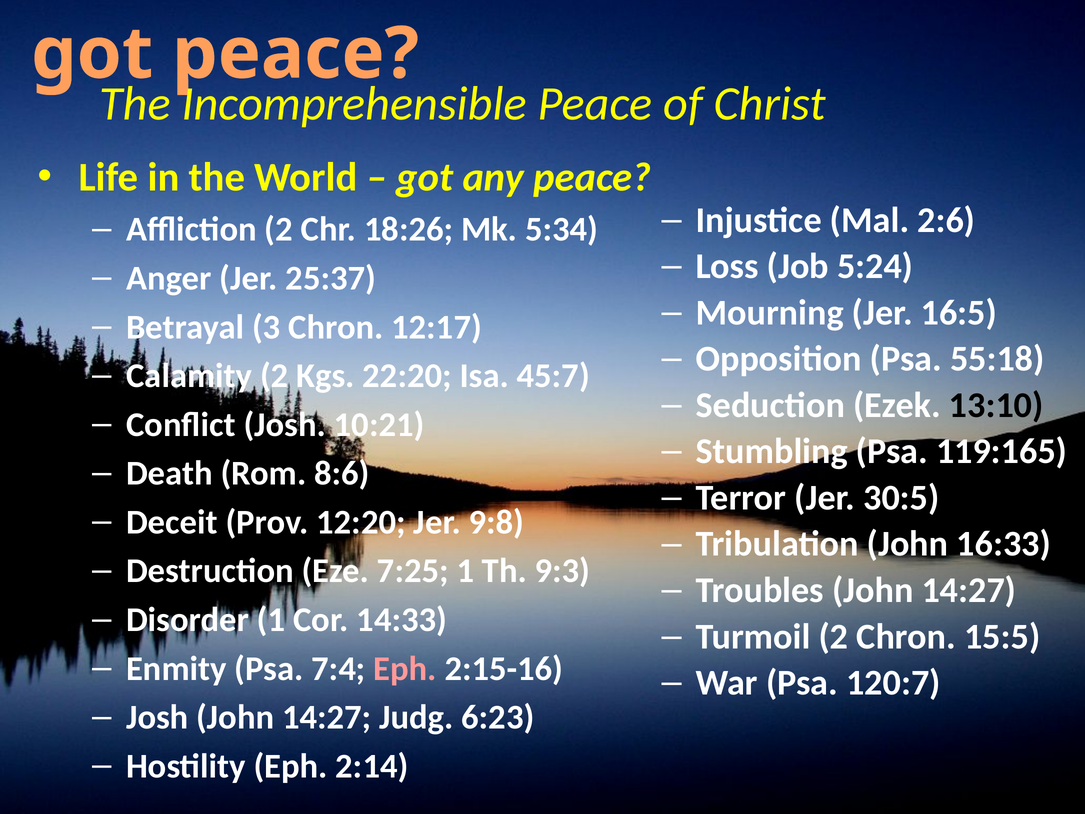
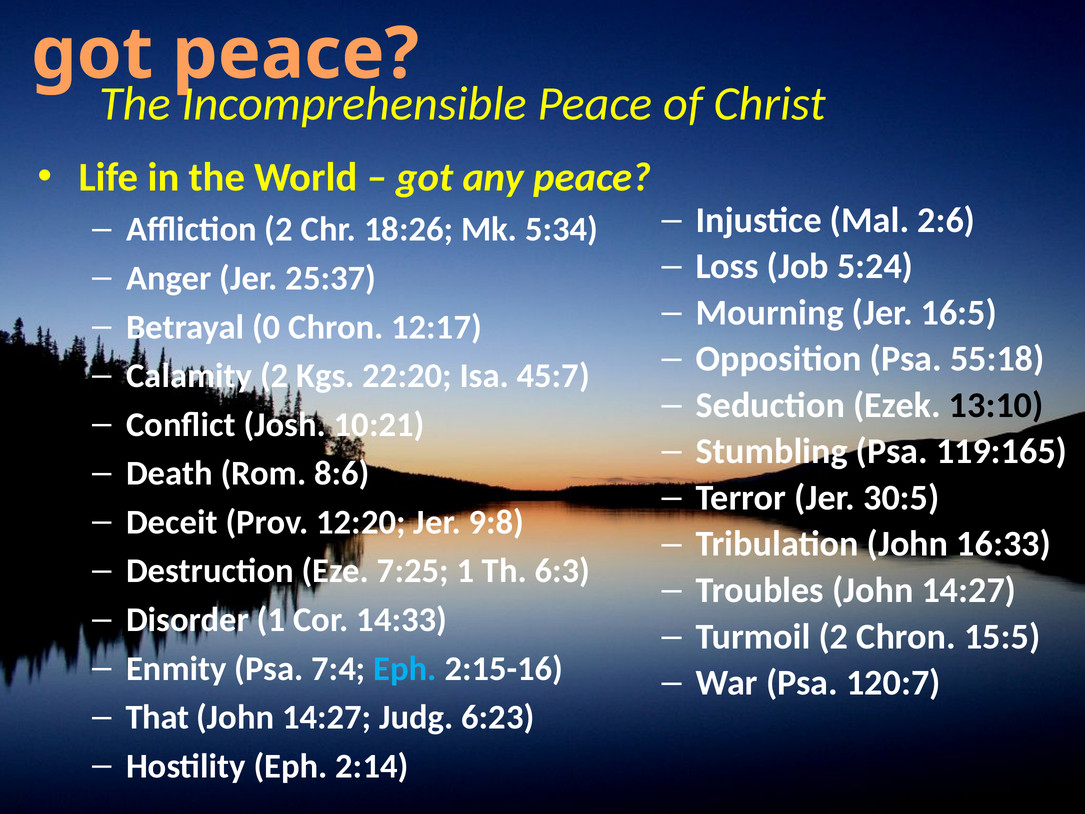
3: 3 -> 0 (266, 327)
9:3: 9:3 -> 6:3 (562, 571)
Eph colour: pink -> light blue (405, 668)
Josh: Josh -> That (157, 717)
